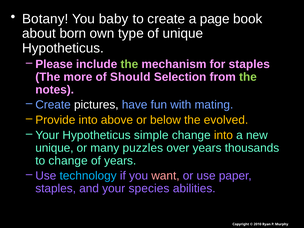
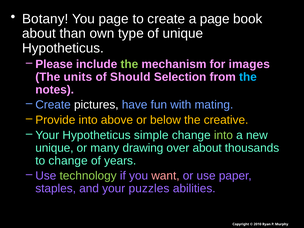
You baby: baby -> page (114, 19)
born: born -> than (73, 33)
for staples: staples -> images (249, 64)
more: more -> units (78, 77)
the colour: light green -> light blue (248, 77)
evolved: evolved -> creative (226, 120)
into colour: yellow -> light green (223, 135)
puzzles: puzzles -> drawing (143, 148)
over years: years -> about (207, 148)
technology colour: light blue -> light green (88, 176)
species: species -> puzzles (149, 189)
